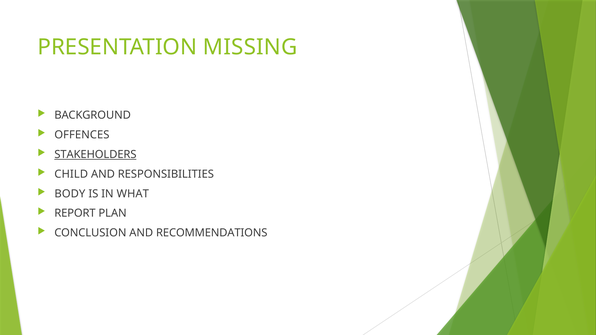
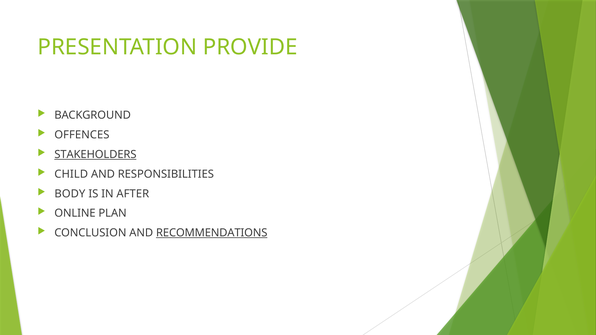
MISSING: MISSING -> PROVIDE (250, 47)
WHAT: WHAT -> AFTER (133, 194)
REPORT: REPORT -> ONLINE (75, 213)
RECOMMENDATIONS underline: none -> present (212, 233)
